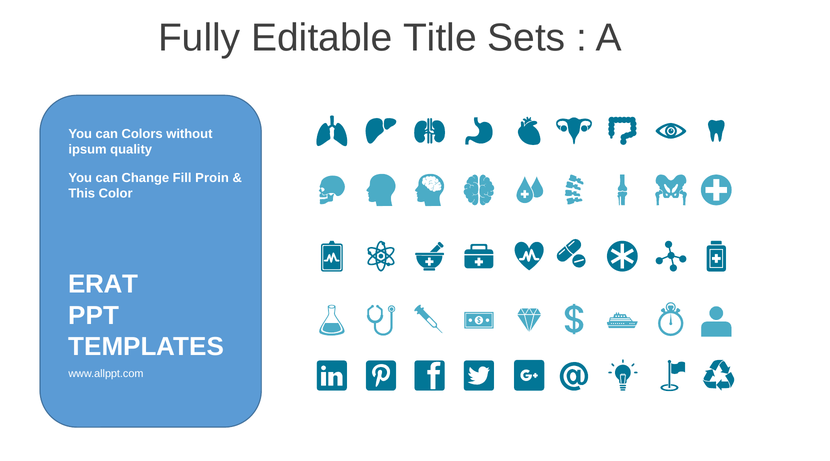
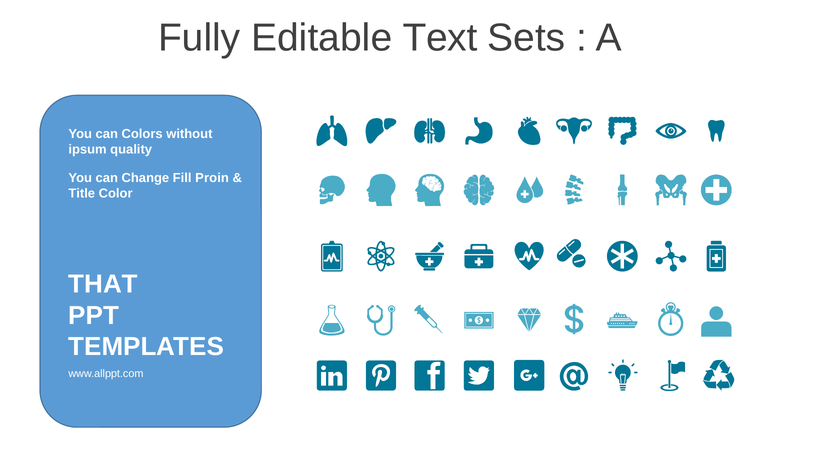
Title: Title -> Text (440, 38)
This: This -> Title (82, 193)
ERAT: ERAT -> THAT (103, 284)
